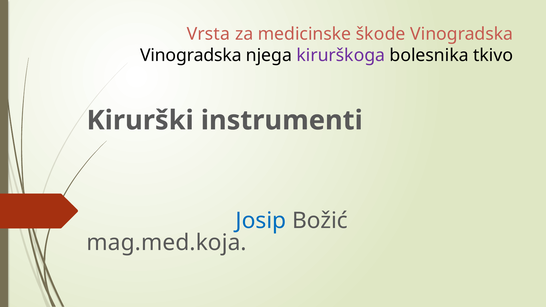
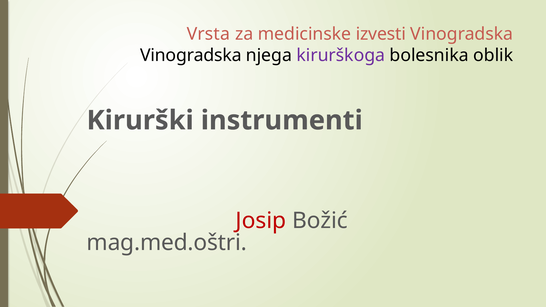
škode: škode -> izvesti (381, 34)
tkivo: tkivo -> oblik (493, 55)
Josip colour: blue -> red (261, 221)
mag.med.koja: mag.med.koja -> mag.med.oštri (167, 243)
